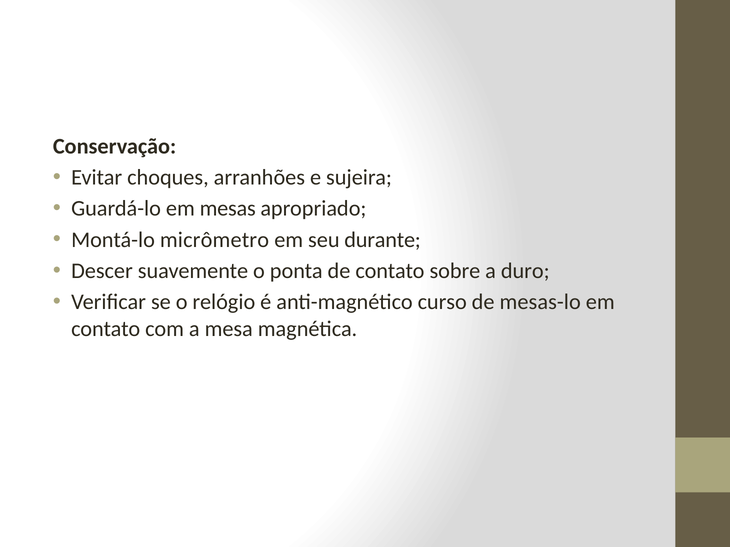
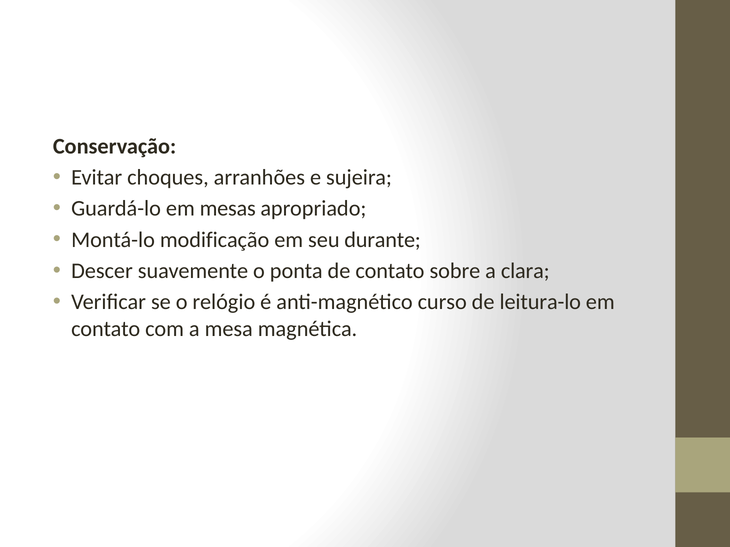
micrômetro: micrômetro -> modificação (215, 240)
duro: duro -> clara (525, 271)
mesas-lo: mesas-lo -> leitura-lo (540, 302)
